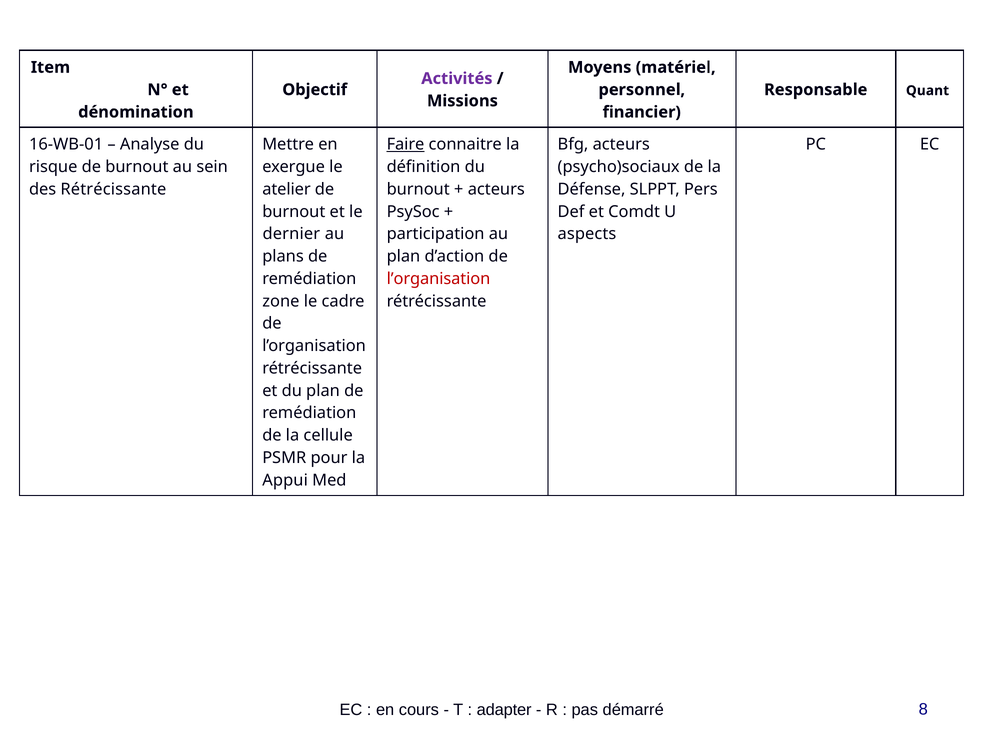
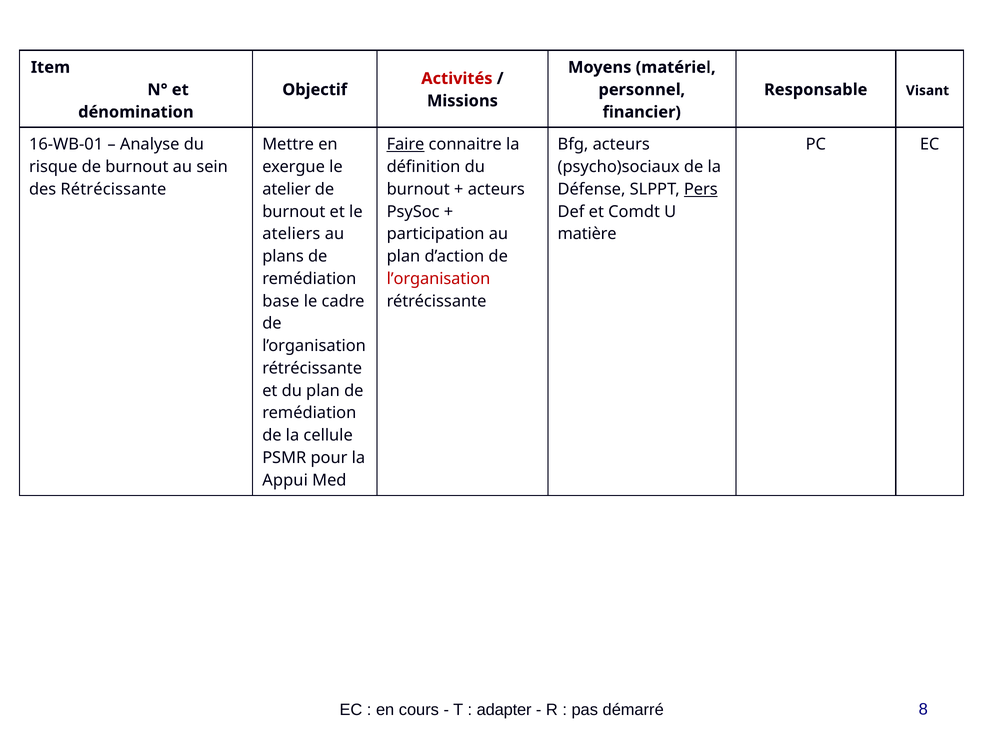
Activités colour: purple -> red (457, 79)
Quant: Quant -> Visant (928, 91)
Pers underline: none -> present (701, 189)
dernier: dernier -> ateliers (291, 234)
aspects: aspects -> matière (587, 234)
zone: zone -> base (281, 301)
